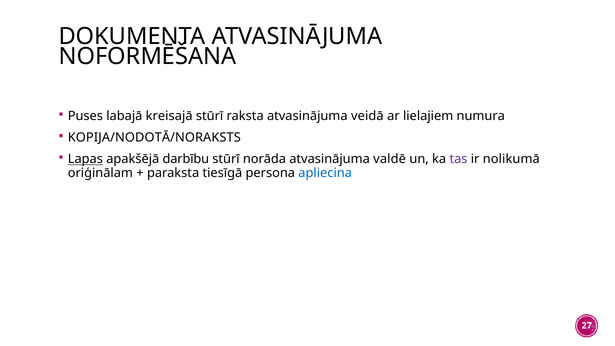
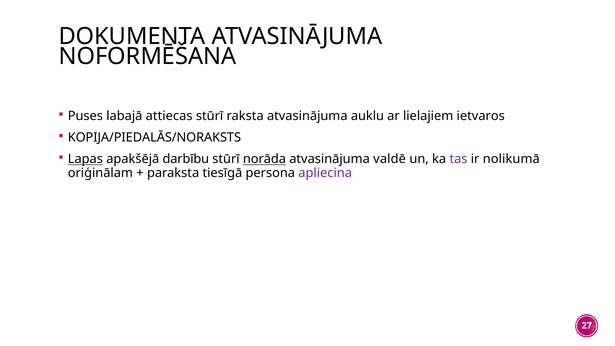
kreisajā: kreisajā -> attiecas (169, 116)
veidā: veidā -> auklu (367, 116)
numura: numura -> ietvaros (481, 116)
KOPIJA/NODOTĀ/NORAKSTS: KOPIJA/NODOTĀ/NORAKSTS -> KOPIJA/PIEDALĀS/NORAKSTS (154, 138)
norāda underline: none -> present (264, 159)
apliecina colour: blue -> purple (325, 173)
